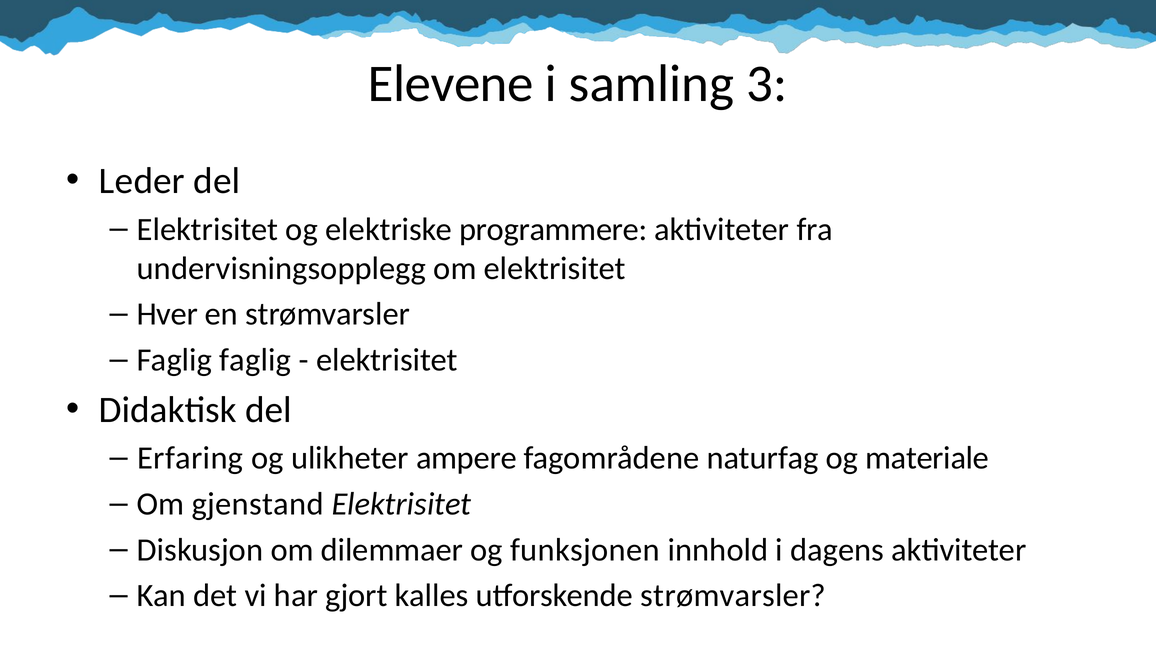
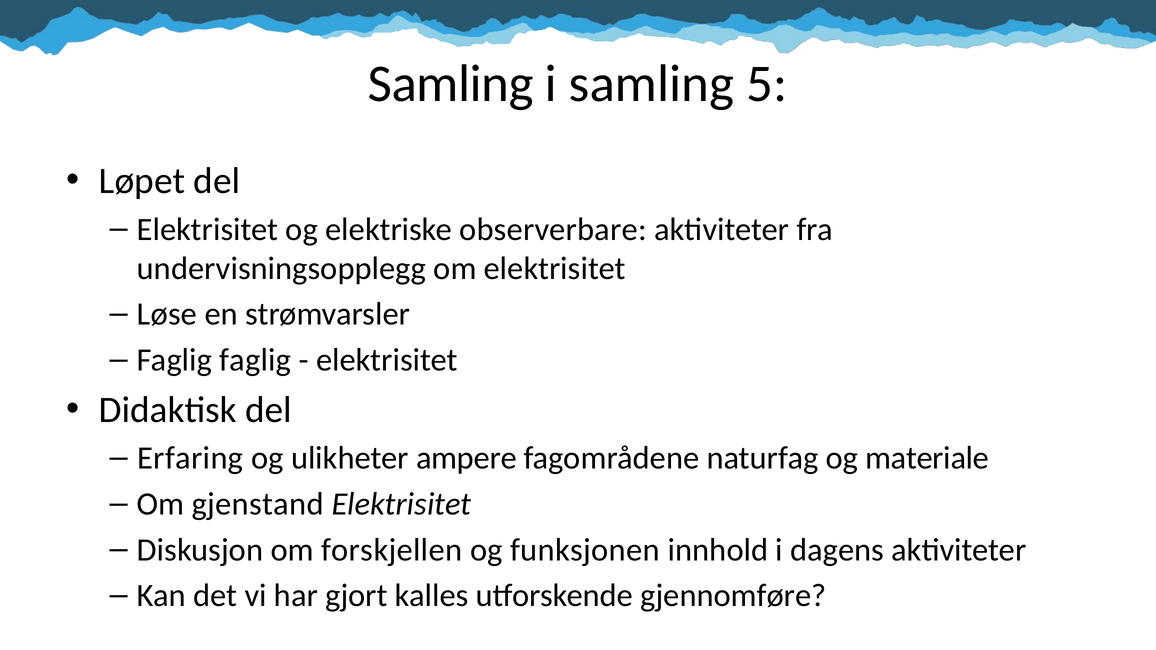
Elevene: Elevene -> Samling (451, 84)
3: 3 -> 5 (767, 84)
Leder: Leder -> Løpet (142, 181)
programmere: programmere -> observerbare (553, 229)
Hver: Hver -> Løse (167, 314)
dilemmaer: dilemmaer -> forskjellen (392, 550)
utforskende strømvarsler: strømvarsler -> gjennomføre (733, 596)
